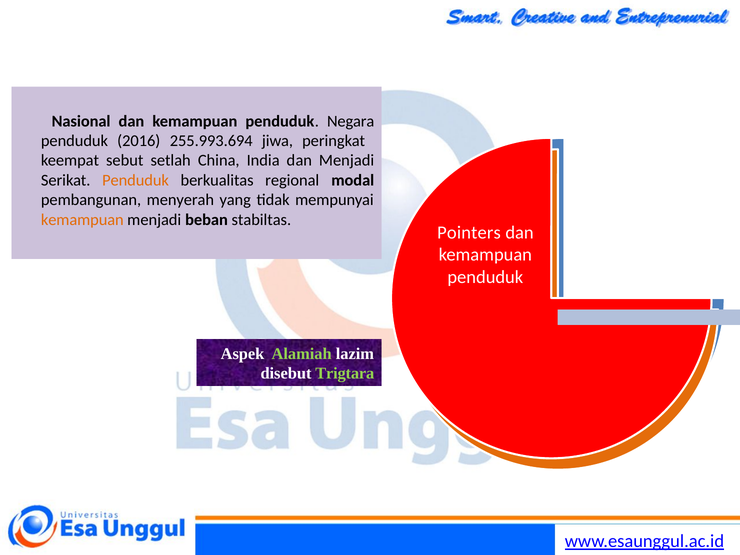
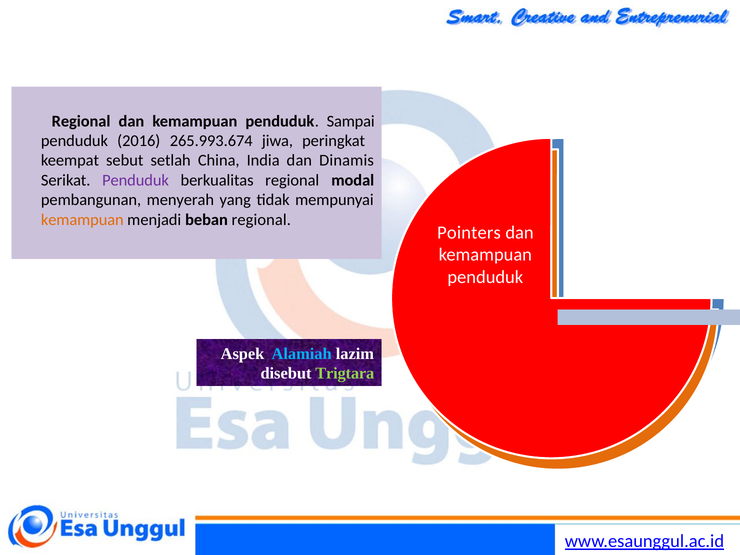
Nasional: Nasional -> Regional (81, 121)
Negara: Negara -> Sampai (351, 121)
255.993.694: 255.993.694 -> 265.993.674 (211, 141)
dan Menjadi: Menjadi -> Dinamis (347, 161)
Penduduk colour: orange -> purple (136, 180)
beban stabiltas: stabiltas -> regional (261, 220)
Alamiah colour: light green -> light blue (302, 354)
